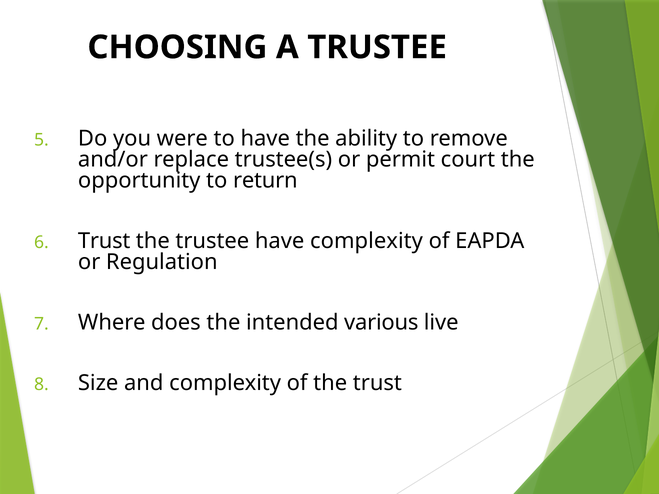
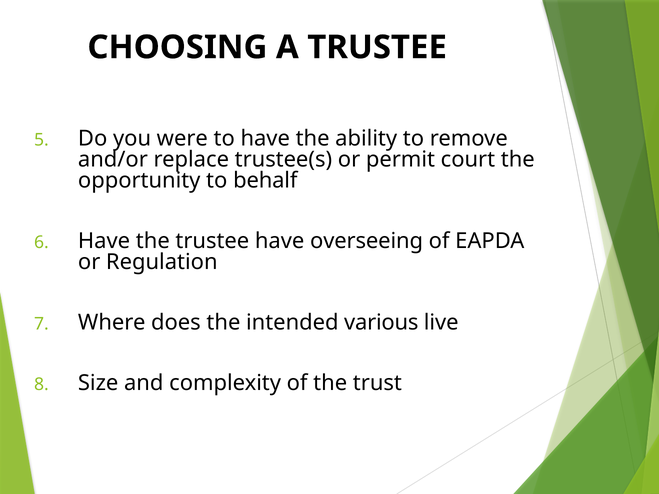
return: return -> behalf (265, 181)
Trust: Trust -> Have (104, 241)
have complexity: complexity -> overseeing (367, 241)
